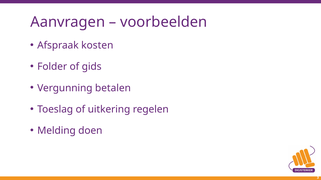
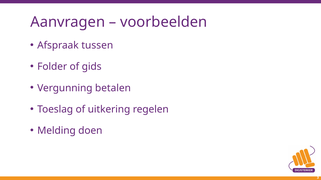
kosten: kosten -> tussen (97, 45)
